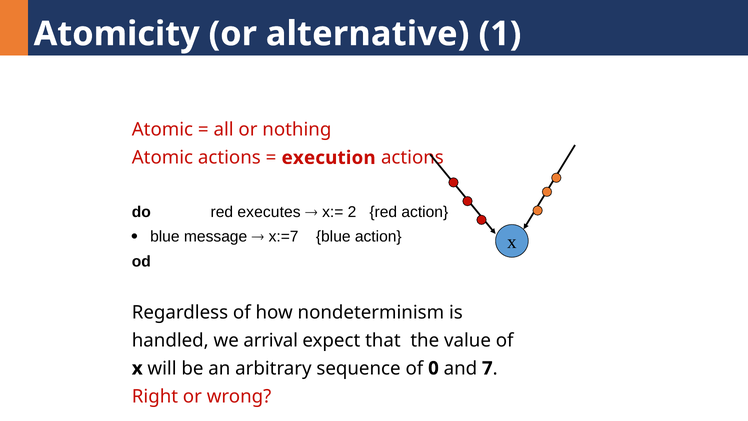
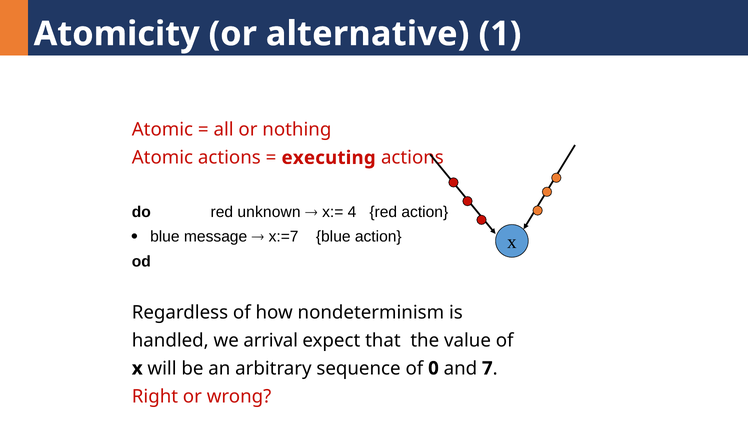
execution: execution -> executing (329, 158)
executes: executes -> unknown (269, 212)
2: 2 -> 4 (352, 212)
